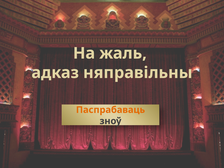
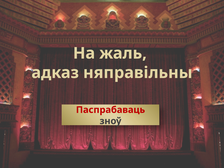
Паспрабаваць colour: orange -> red (111, 110)
